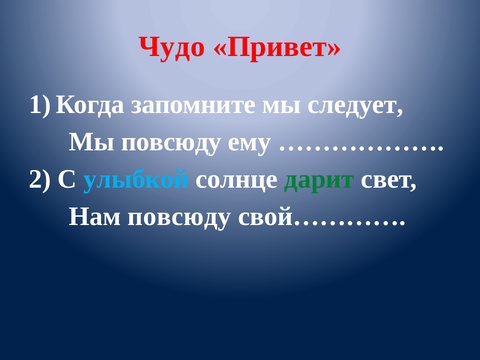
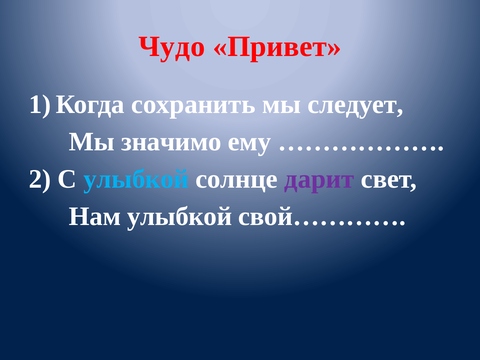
запомните: запомните -> сохранить (193, 104)
Мы повсюду: повсюду -> значимо (171, 142)
дарит colour: green -> purple (319, 179)
Нам повсюду: повсюду -> улыбкой (180, 216)
